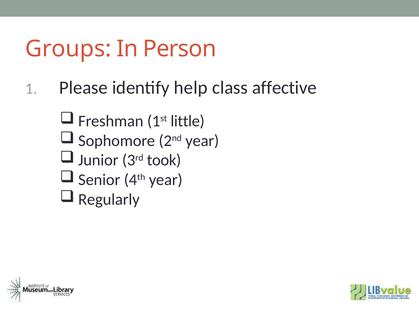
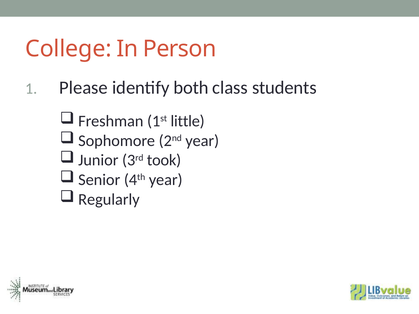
Groups: Groups -> College (68, 49)
help: help -> both (191, 88)
affective: affective -> students (284, 88)
